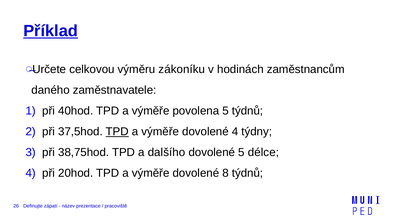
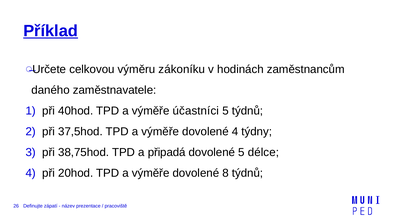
povolena: povolena -> účastníci (196, 111)
TPD underline: present -> none (117, 131)
dalšího: dalšího -> připadá (167, 152)
